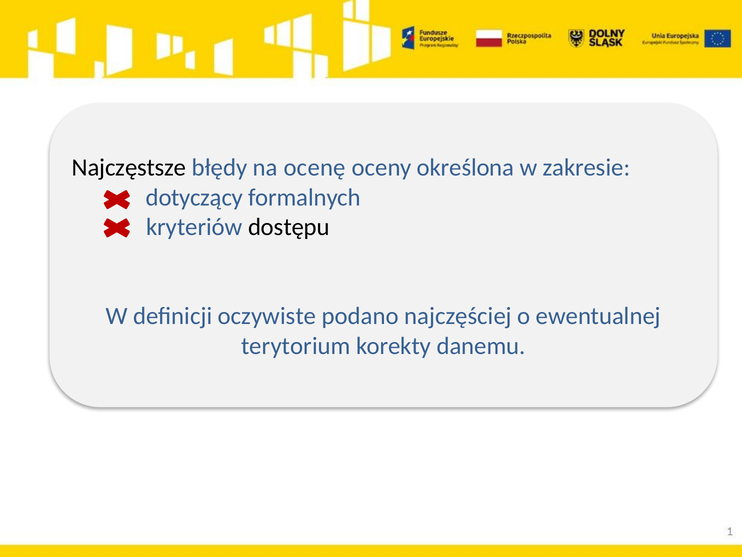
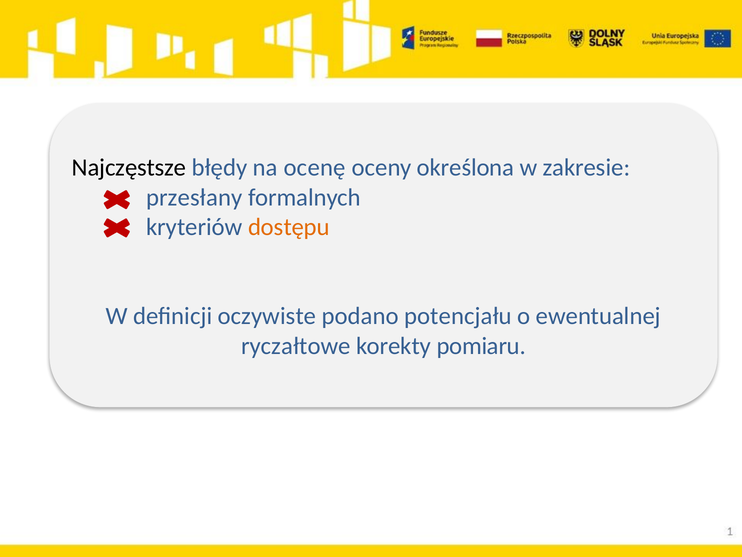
dotyczący: dotyczący -> przesłany (194, 197)
dostępu colour: black -> orange (289, 227)
najczęściej: najczęściej -> potencjału (458, 316)
terytorium: terytorium -> ryczałtowe (296, 346)
danemu: danemu -> pomiaru (481, 346)
